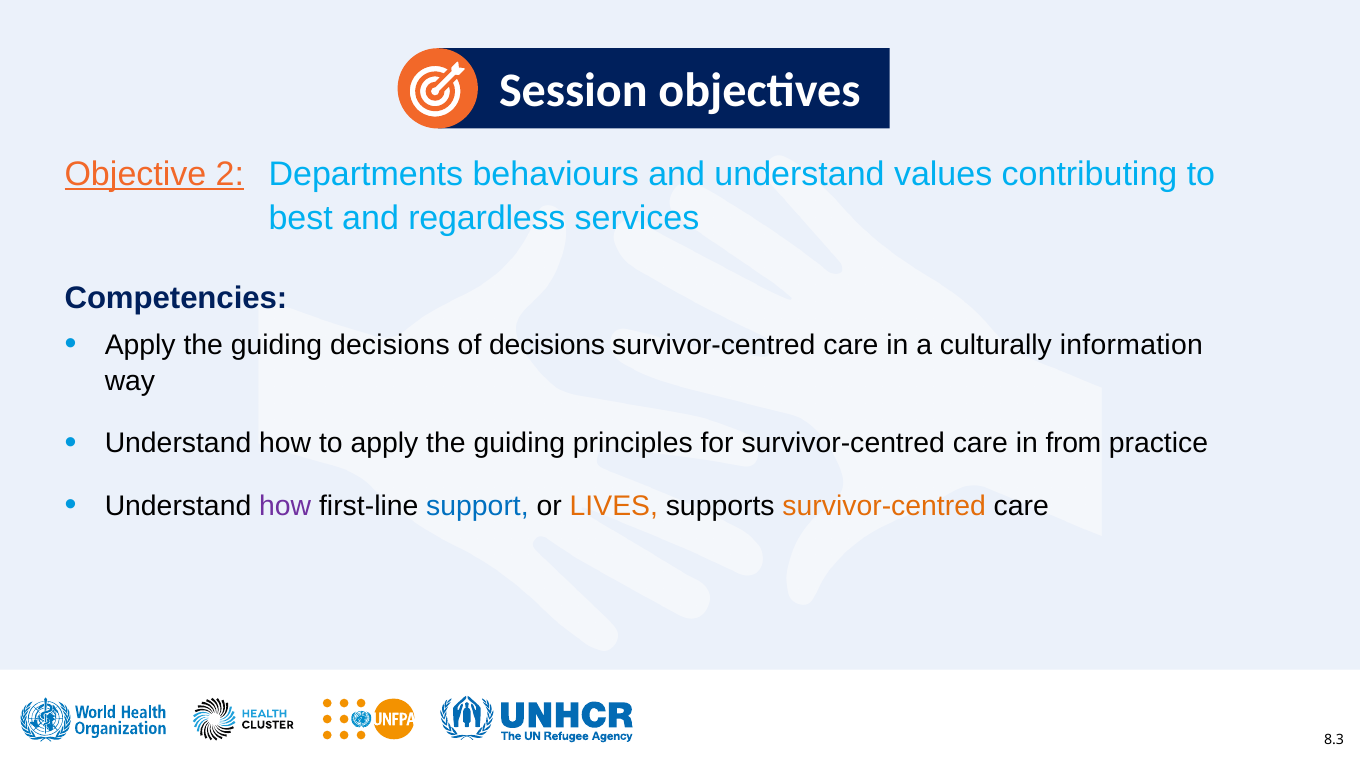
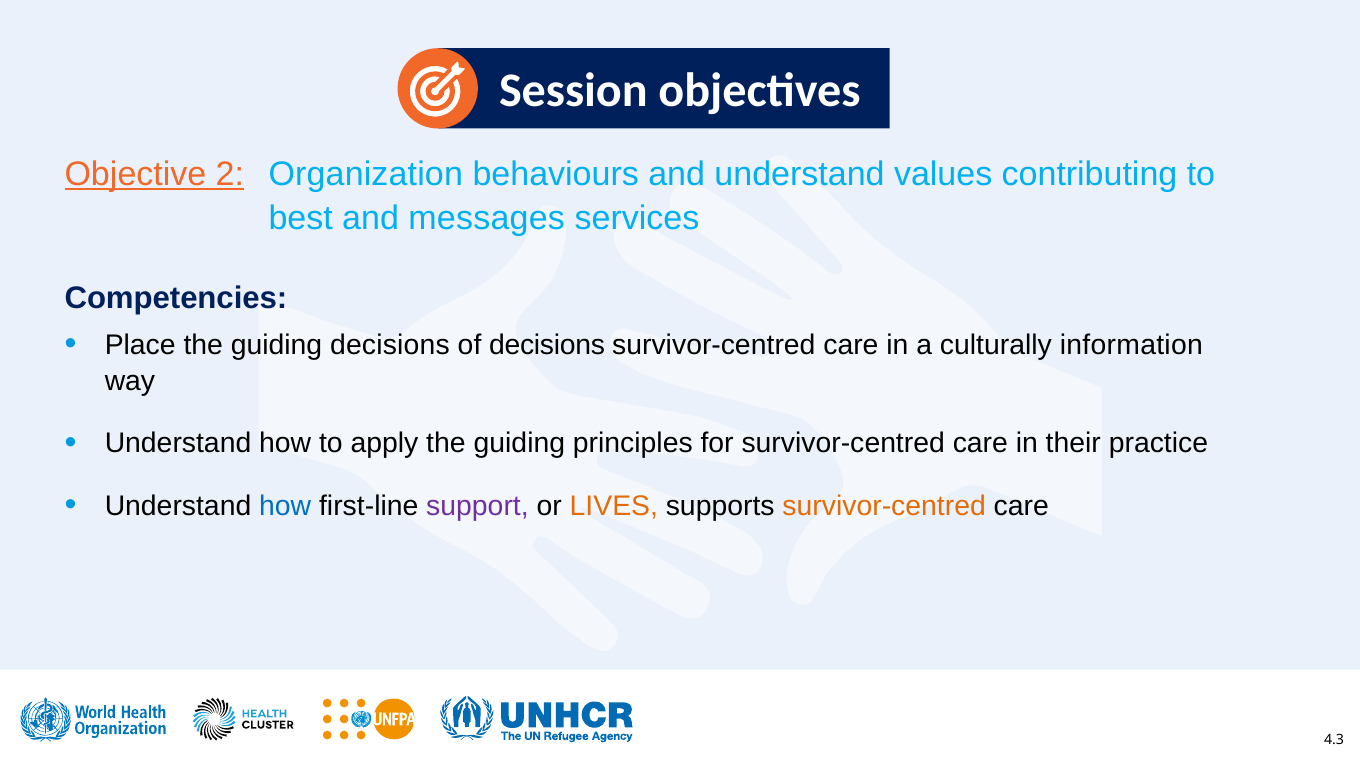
Departments: Departments -> Organization (366, 174)
regardless: regardless -> messages (487, 218)
Apply: Apply -> Place (140, 345)
from: from -> their (1073, 444)
how colour: purple -> blue (285, 506)
support colour: blue -> purple (477, 506)
8.3: 8.3 -> 4.3 (1334, 740)
